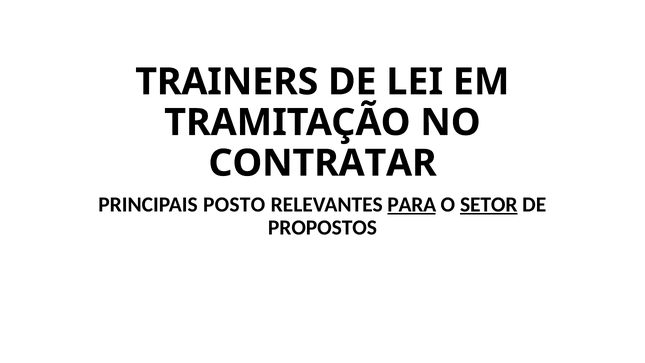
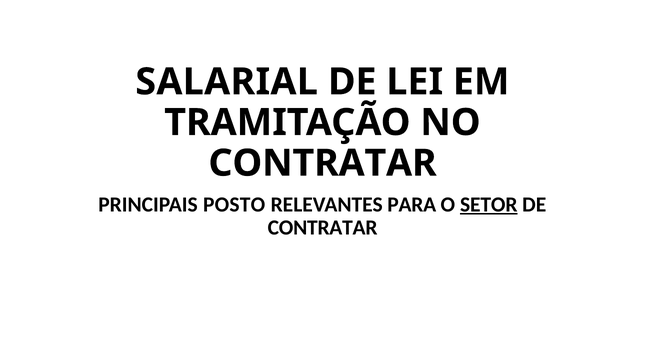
TRAINERS: TRAINERS -> SALARIAL (227, 82)
PARA underline: present -> none (412, 204)
PROPOSTOS: PROPOSTOS -> CONTRATAR (323, 228)
